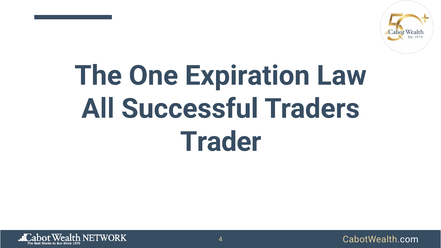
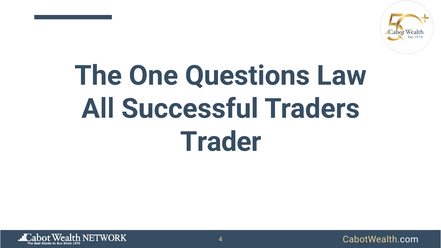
Expiration: Expiration -> Questions (247, 76)
